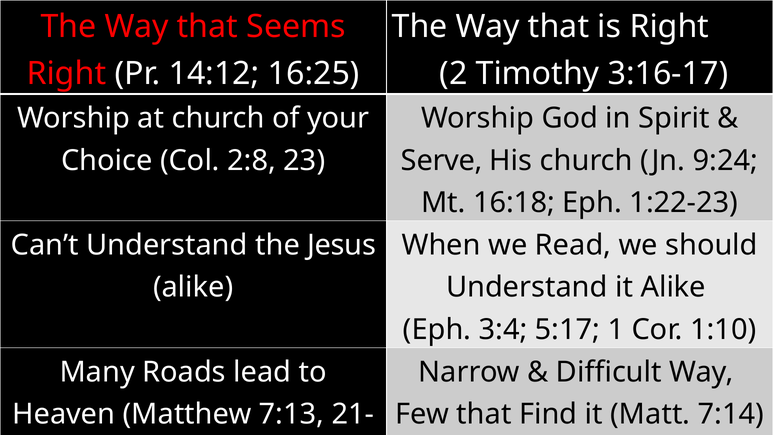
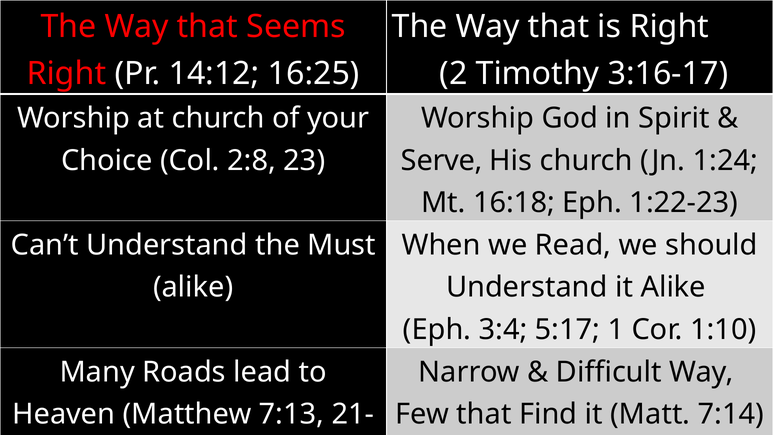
9:24: 9:24 -> 1:24 (725, 160)
Jesus: Jesus -> Must (341, 245)
